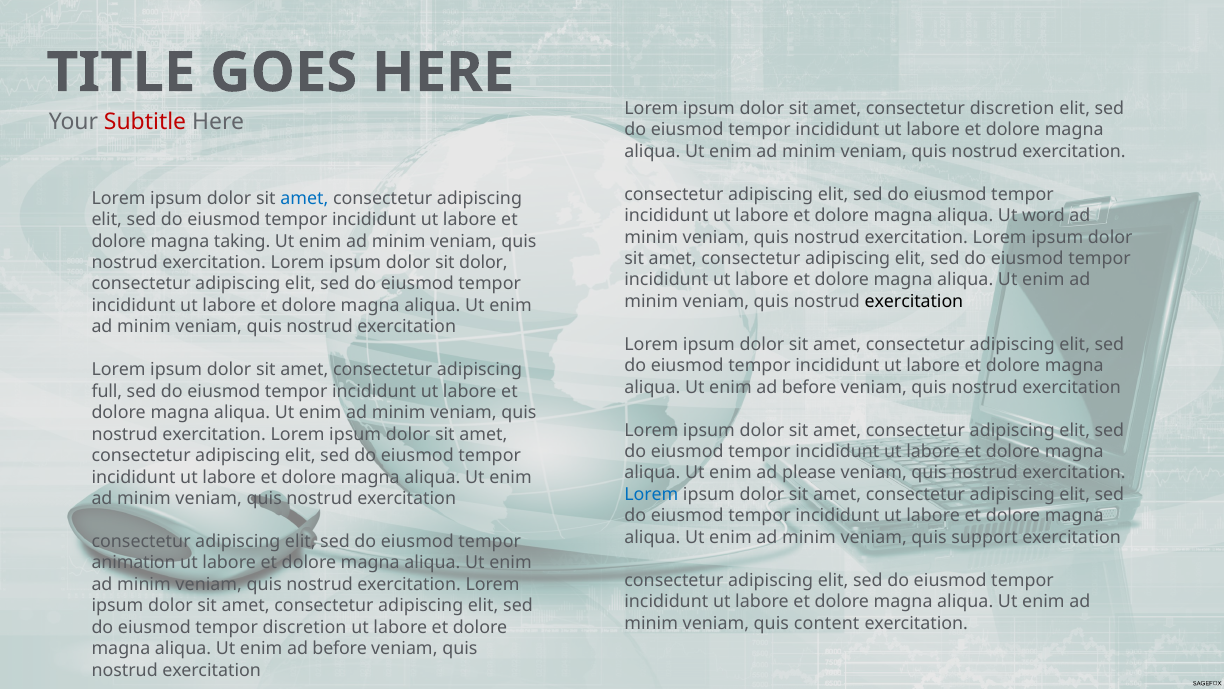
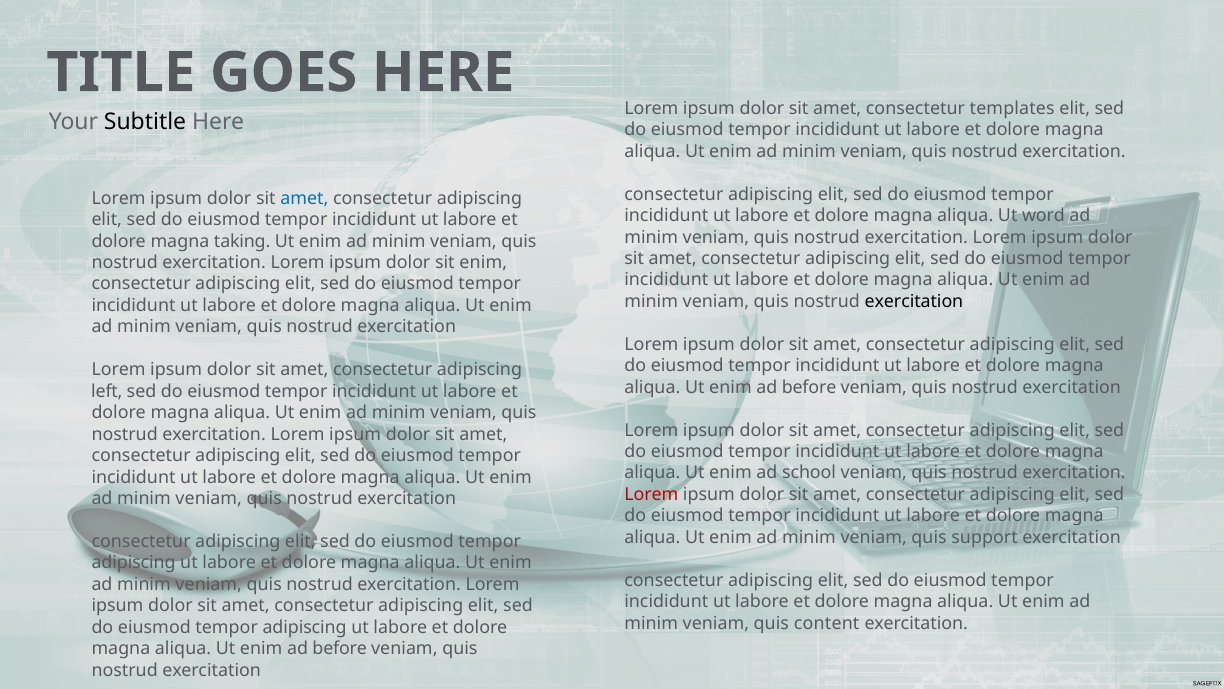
consectetur discretion: discretion -> templates (1012, 108)
Subtitle colour: red -> black (145, 121)
sit dolor: dolor -> enim (483, 262)
full: full -> left (107, 391)
please: please -> school (809, 473)
Lorem colour: blue -> red (651, 494)
animation: animation -> adipiscing (134, 563)
discretion: discretion -> adipiscing (305, 627)
